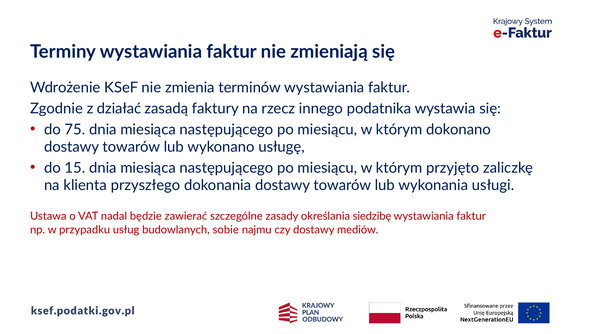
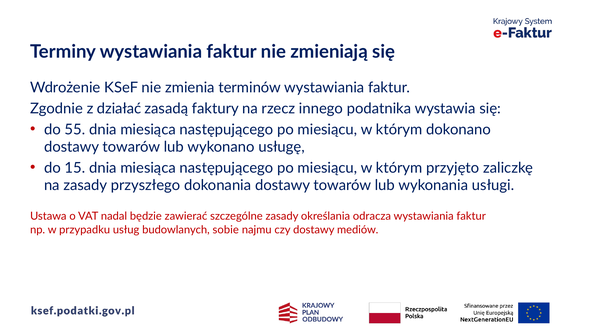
75: 75 -> 55 (75, 130)
na klienta: klienta -> zasady (85, 185)
siedzibę: siedzibę -> odracza (372, 216)
